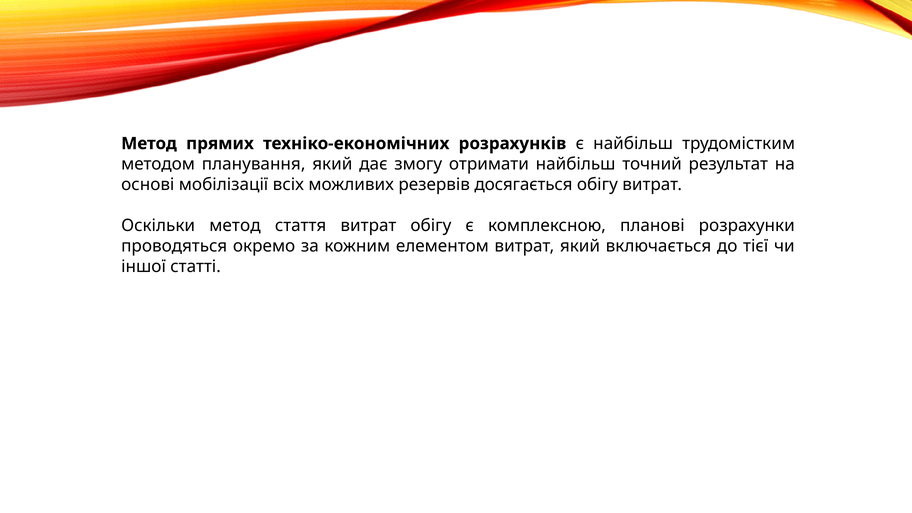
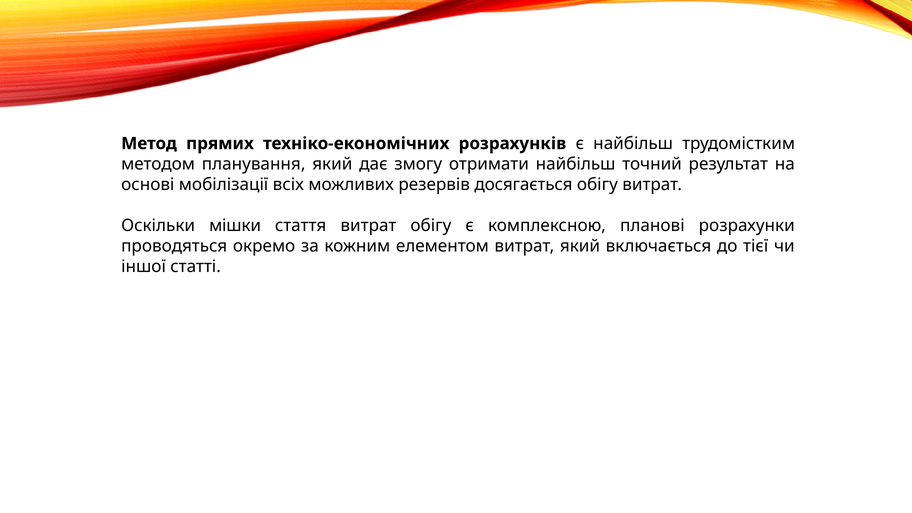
Оскільки метод: метод -> мішки (235, 226)
